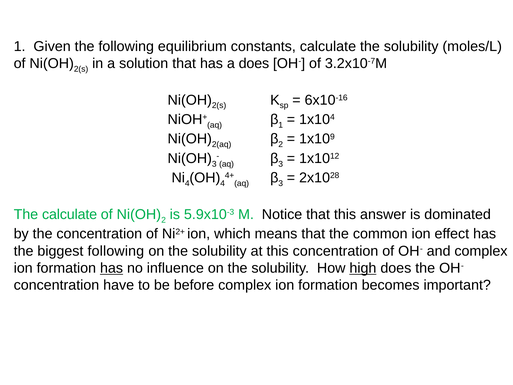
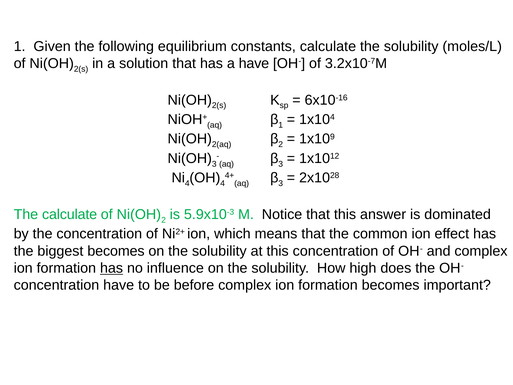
a does: does -> have (254, 63)
biggest following: following -> becomes (116, 251)
high underline: present -> none (363, 268)
